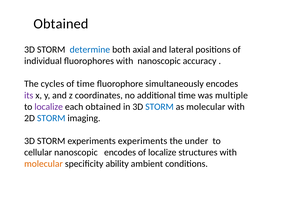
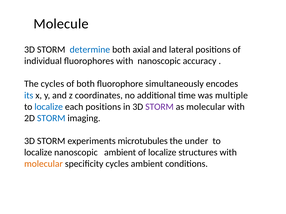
Obtained: Obtained -> Molecule (61, 24)
of time: time -> both (86, 84)
its colour: purple -> blue (29, 95)
localize colour: purple -> blue (49, 107)
each obtained: obtained -> positions (103, 107)
STORM colour: blue -> purple (159, 107)
experiments experiments: experiments -> microtubules (143, 141)
cellular: cellular -> localize (38, 153)
nanoscopic encodes: encodes -> ambient (120, 153)
specificity ability: ability -> cycles (117, 164)
